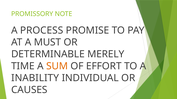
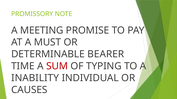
PROCESS: PROCESS -> MEETING (42, 31)
MERELY: MERELY -> BEARER (106, 54)
SUM colour: orange -> red (57, 66)
EFFORT: EFFORT -> TYPING (104, 66)
